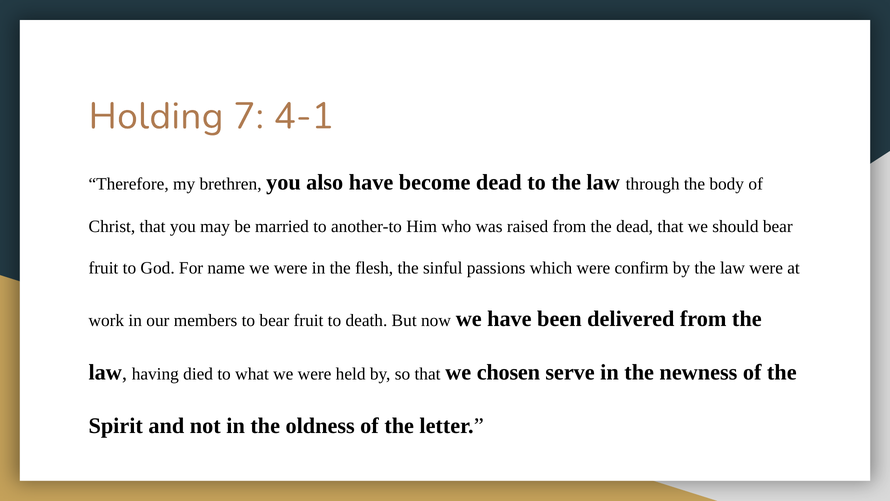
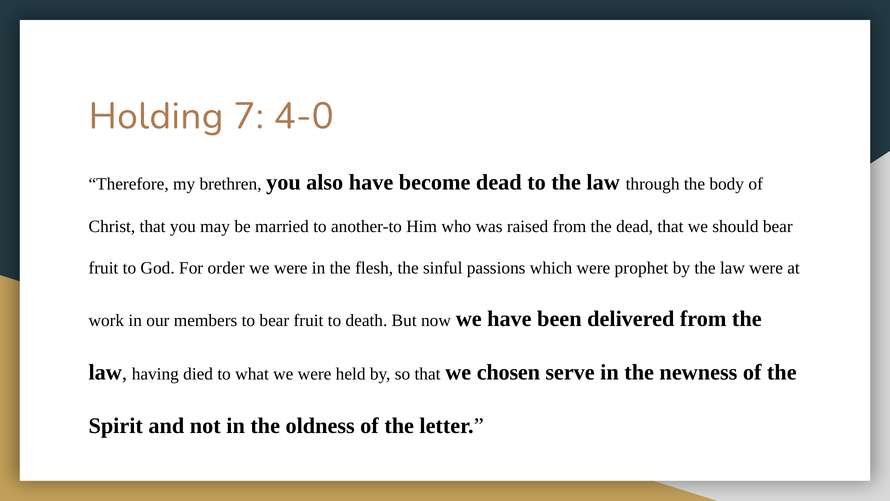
4-1: 4-1 -> 4-0 (304, 116)
name: name -> order (226, 268)
confirm: confirm -> prophet (641, 268)
